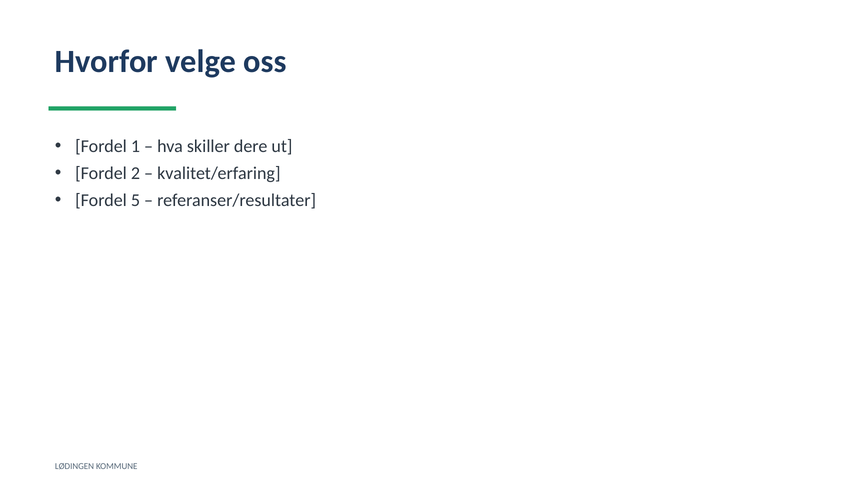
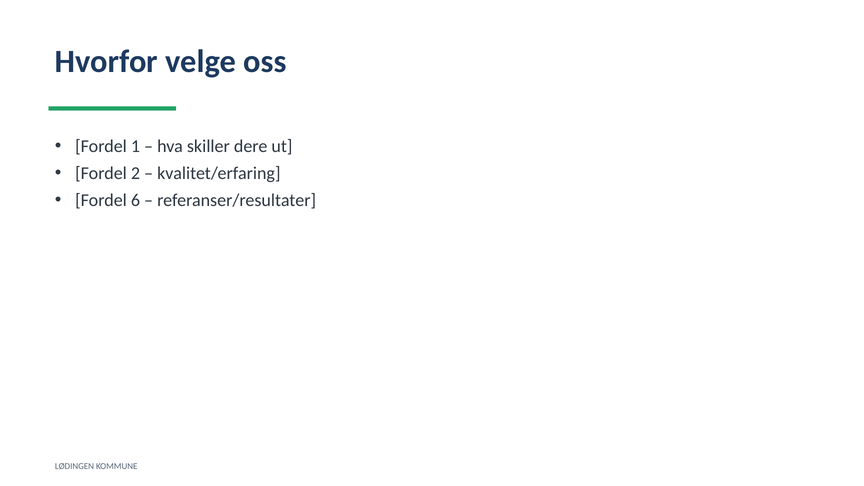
5: 5 -> 6 (135, 200)
